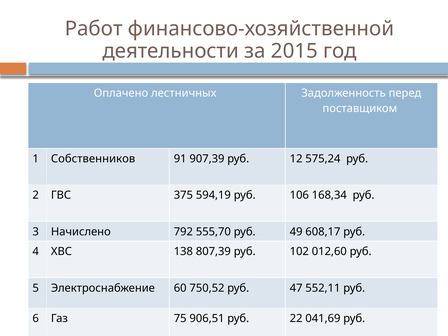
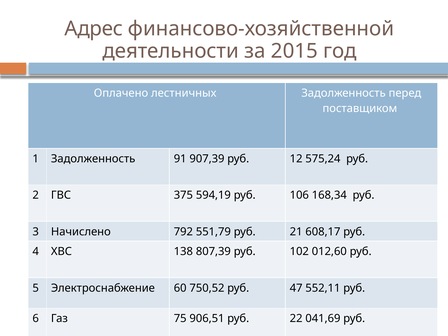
Работ: Работ -> Адрес (94, 29)
1 Собственников: Собственников -> Задолженность (93, 159)
555,70: 555,70 -> 551,79 (213, 232)
49: 49 -> 21 (296, 232)
